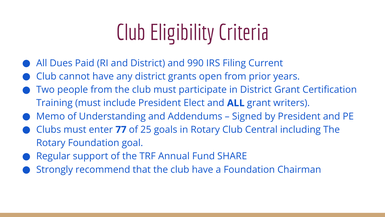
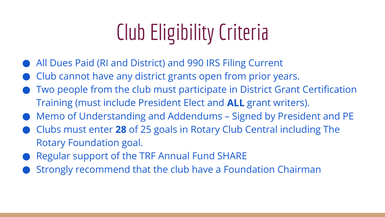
77: 77 -> 28 (121, 129)
